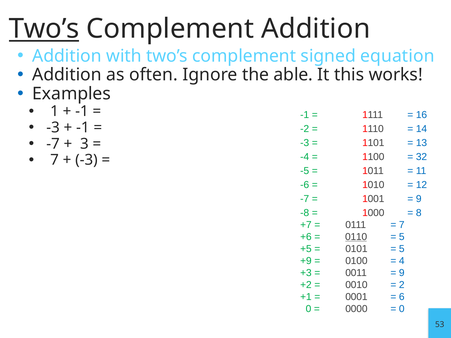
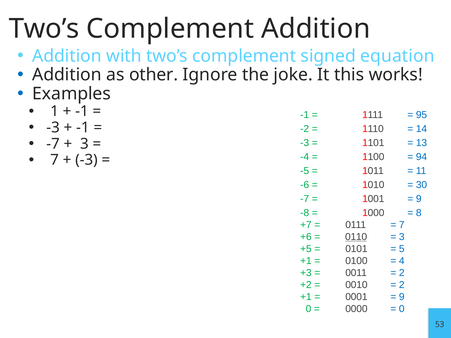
Two’s underline: present -> none (44, 29)
often: often -> other (154, 75)
able: able -> joke (293, 75)
16: 16 -> 95 (421, 115)
32: 32 -> 94 (421, 157)
12: 12 -> 30 (421, 185)
5: 5 -> 3 (402, 237)
+9: +9 -> +1 (306, 261)
9: 9 -> 2 (402, 273)
6: 6 -> 9 (402, 297)
